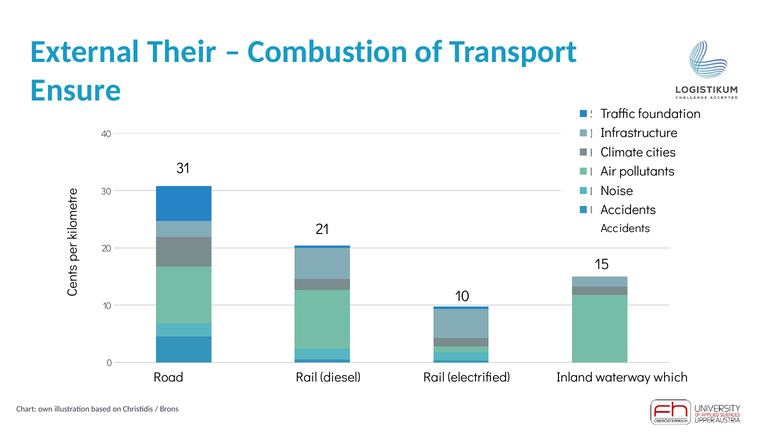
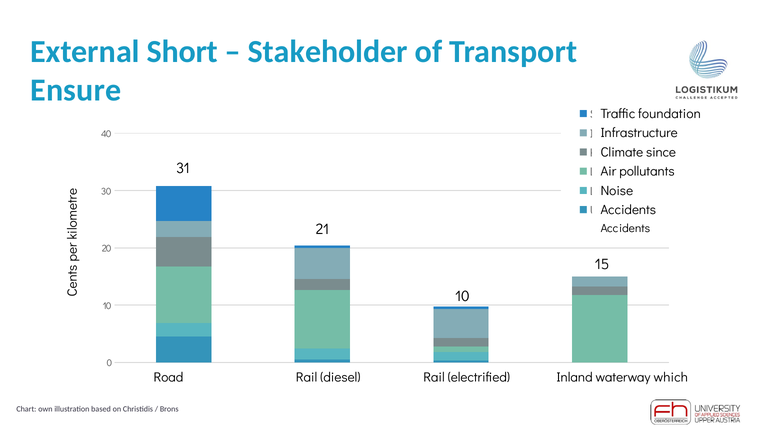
Their: Their -> Short (182, 52)
Combustion: Combustion -> Stakeholder (328, 52)
cities: cities -> since (661, 152)
